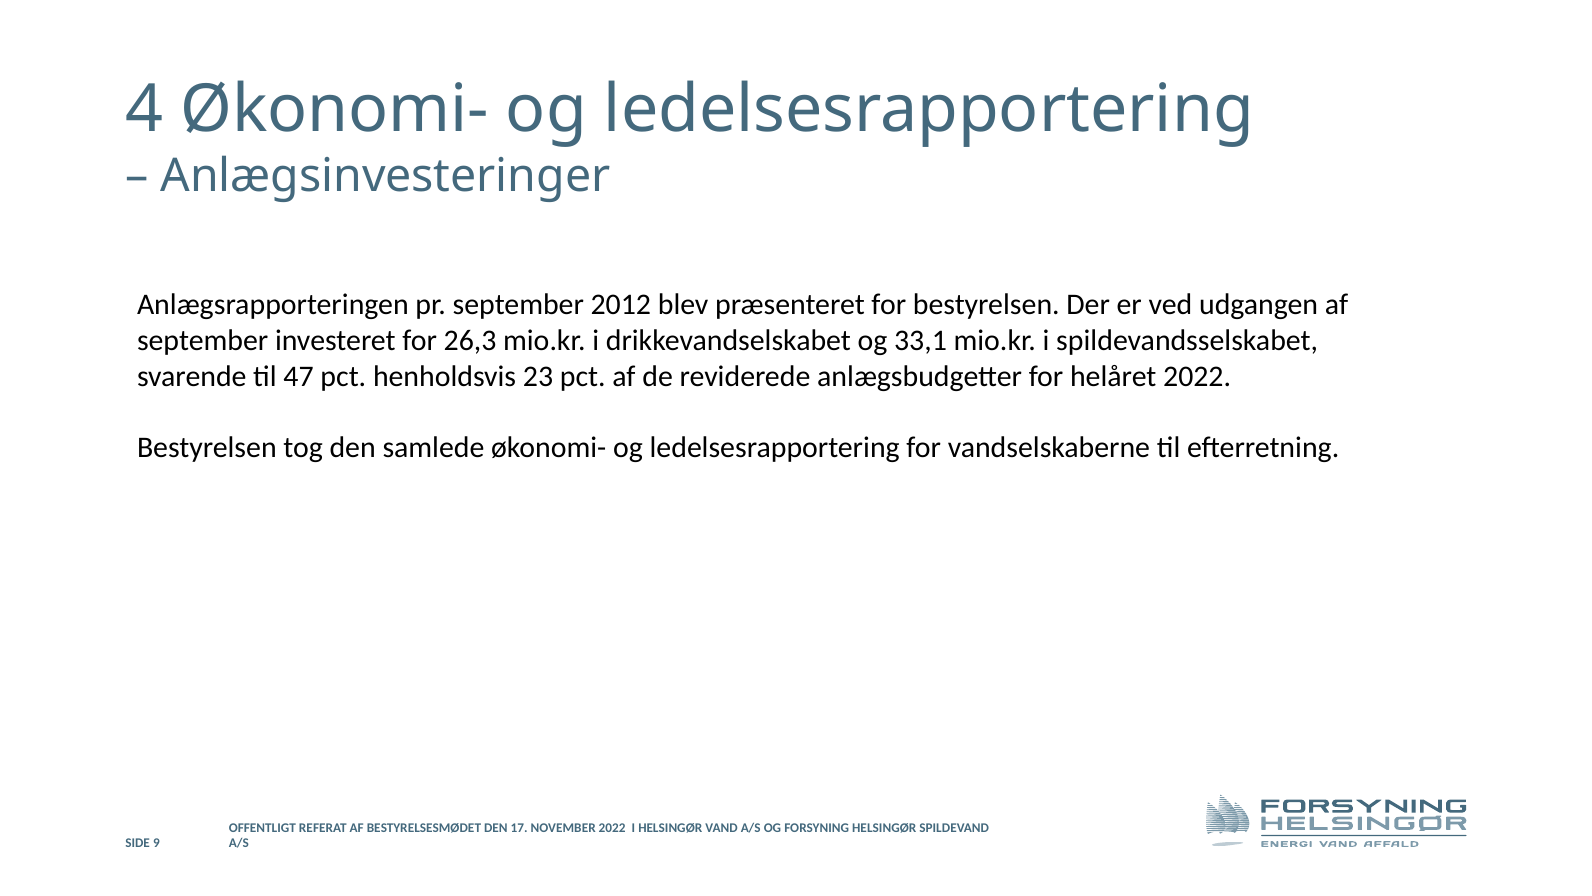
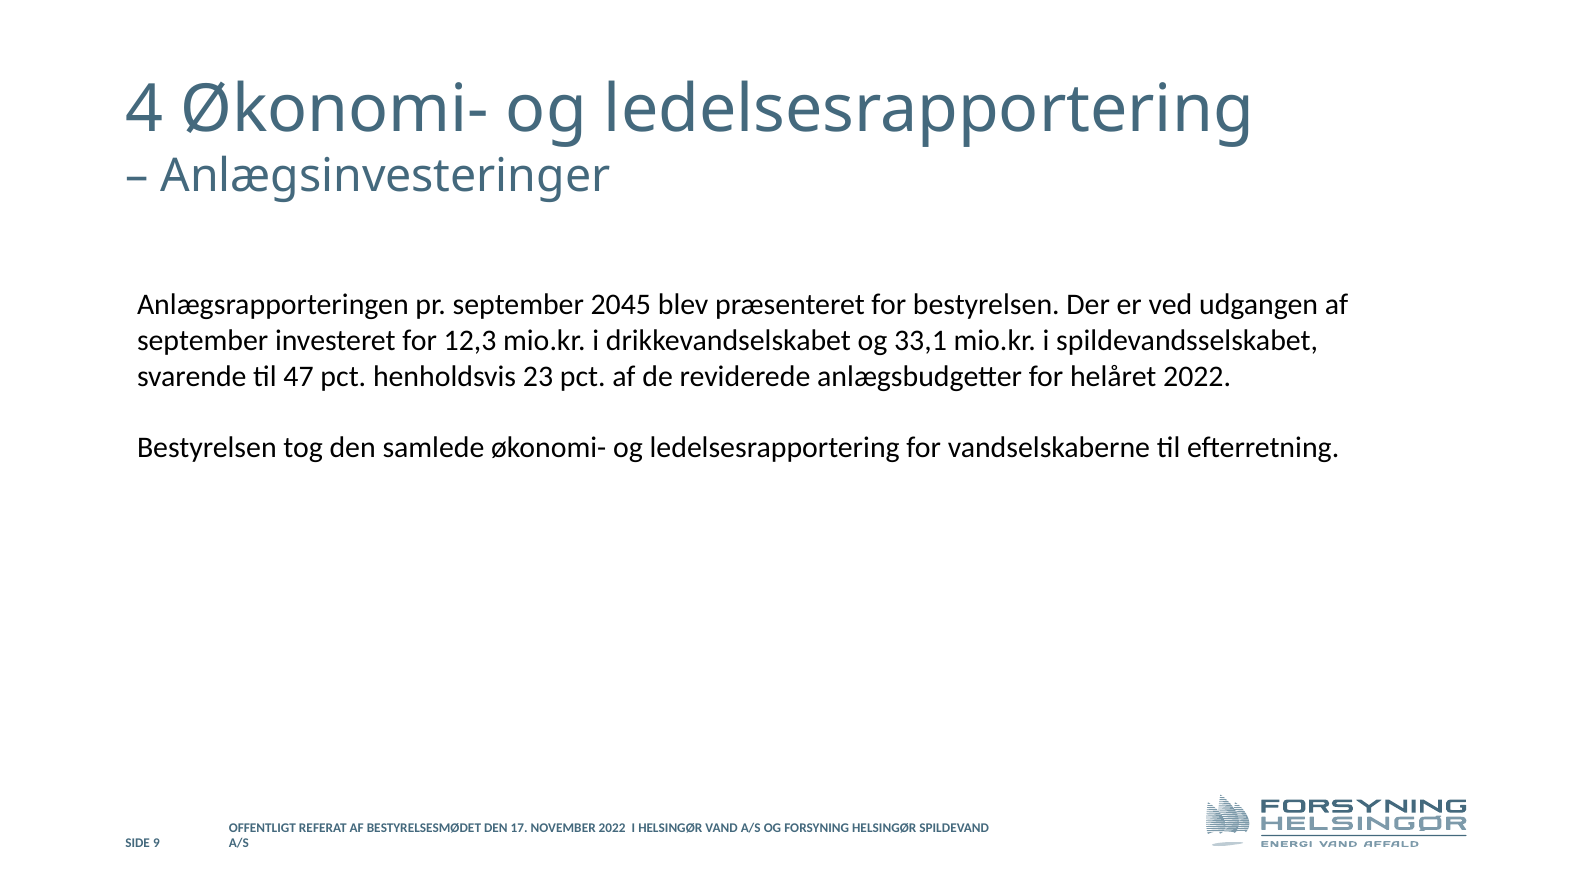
2012: 2012 -> 2045 (621, 304)
26,3: 26,3 -> 12,3 (470, 340)
